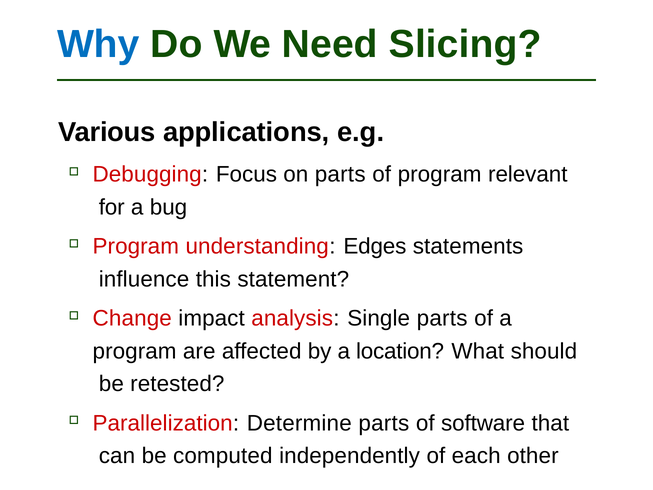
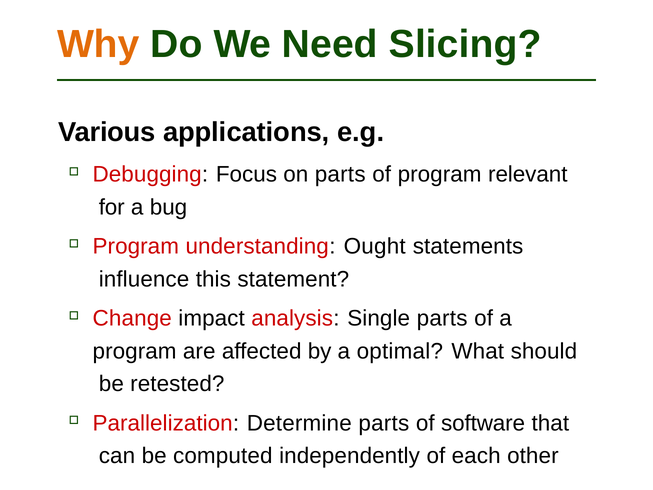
Why colour: blue -> orange (98, 44)
Edges: Edges -> Ought (375, 246)
location: location -> optimal (400, 351)
